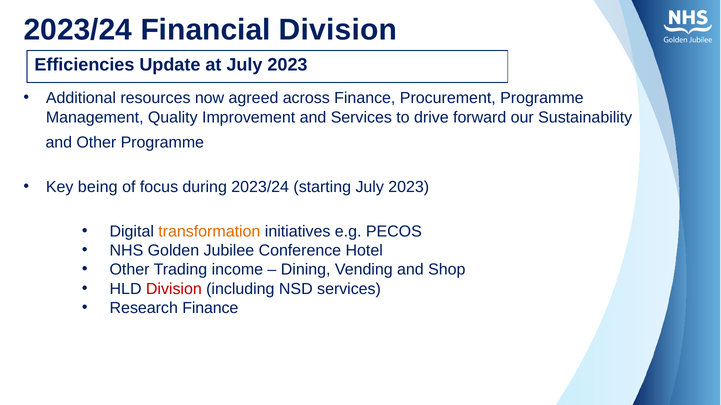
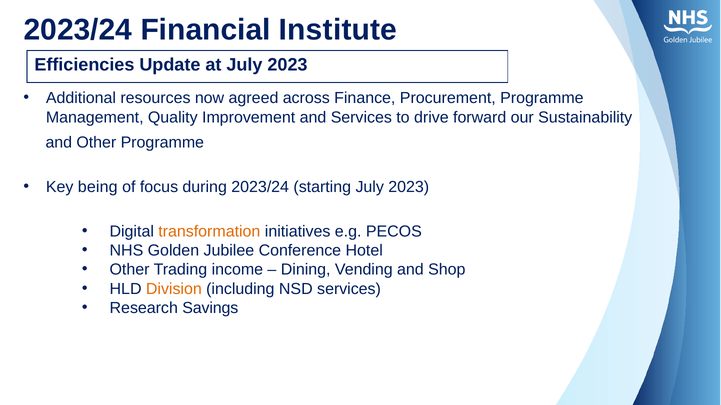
Financial Division: Division -> Institute (338, 30)
Division colour: red -> orange (174, 289)
Research Finance: Finance -> Savings (210, 308)
